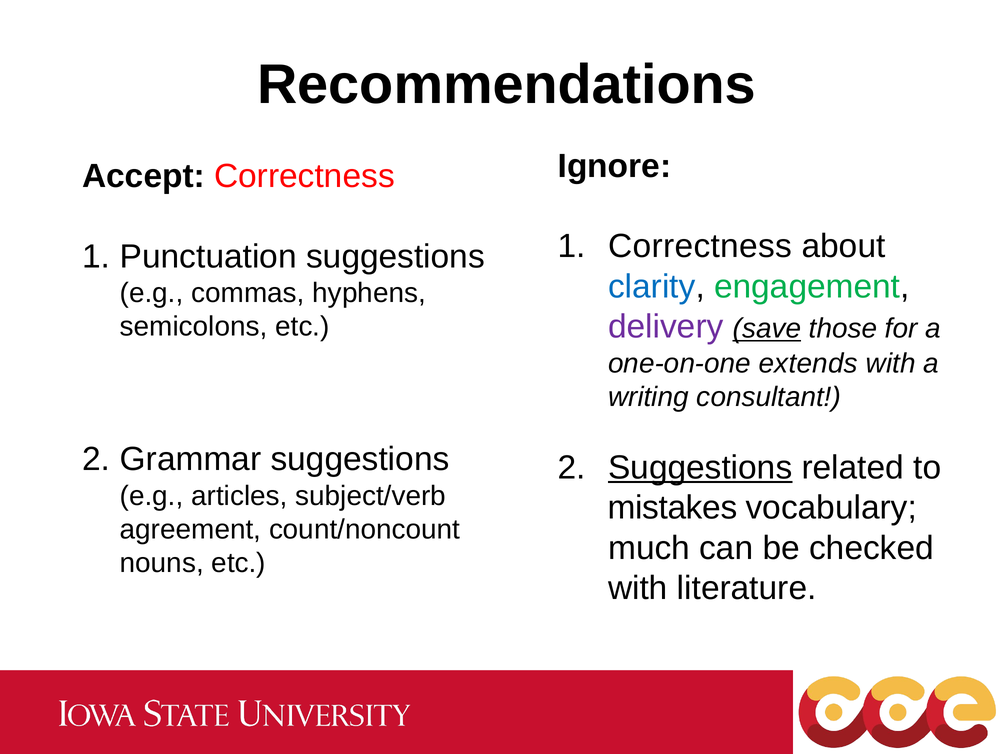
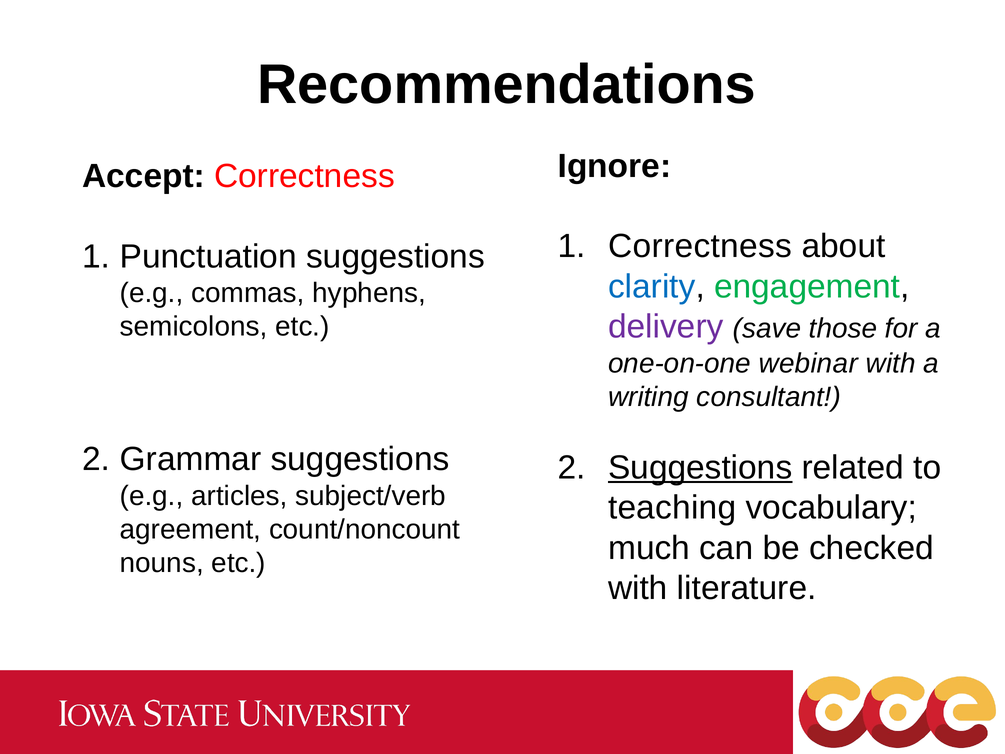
save underline: present -> none (767, 329)
extends: extends -> webinar (808, 363)
mistakes: mistakes -> teaching (672, 508)
